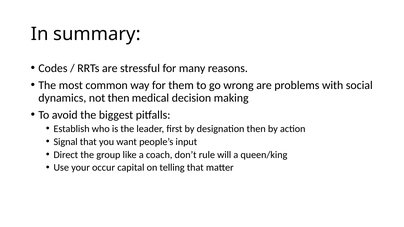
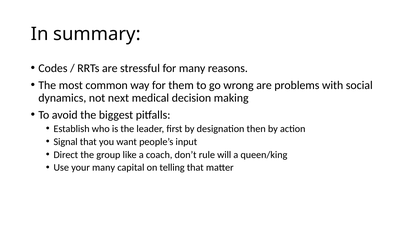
not then: then -> next (118, 98)
your occur: occur -> many (104, 168)
